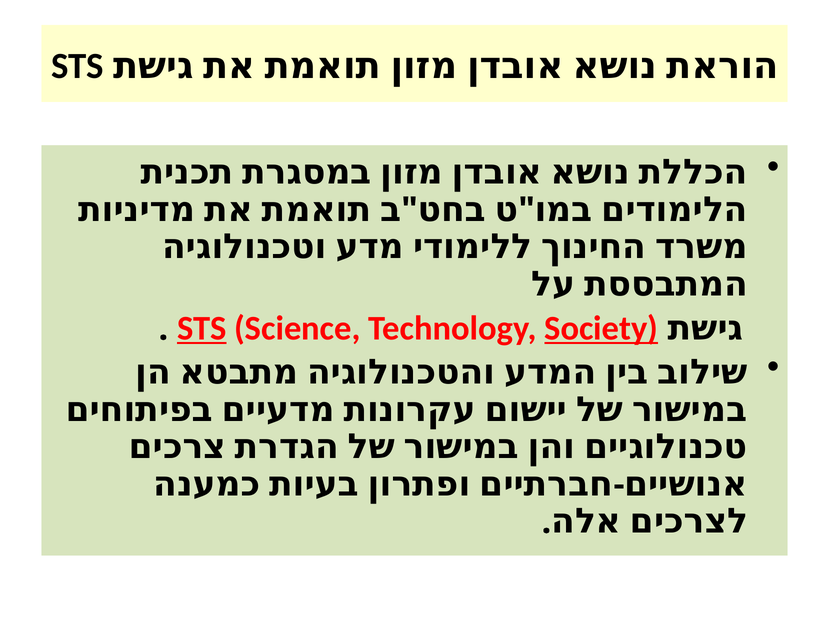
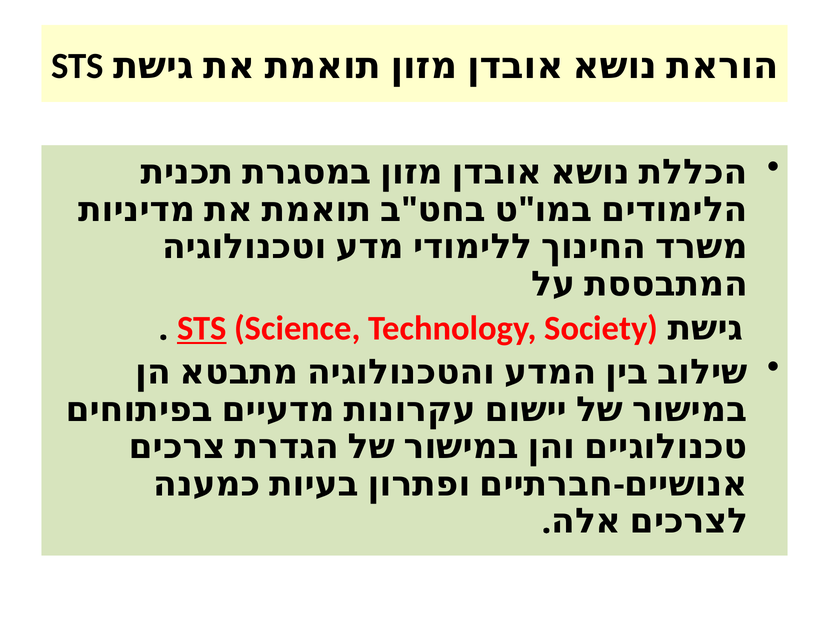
Society underline: present -> none (601, 328)
